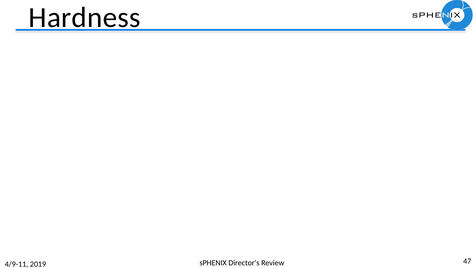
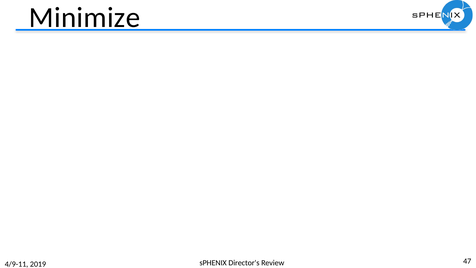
Hardness: Hardness -> Minimize (85, 18)
